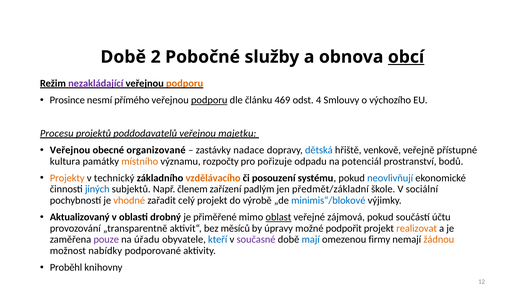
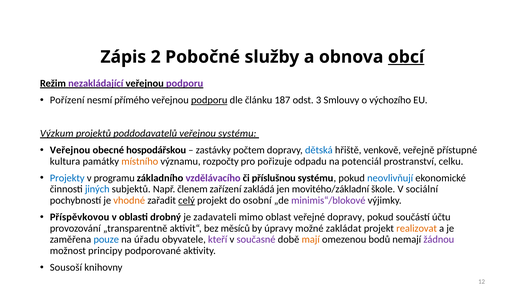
Době: Době -> Zápis (123, 57)
podporu colour: orange -> purple (185, 84)
Prosince: Prosince -> Pořízení (67, 100)
469: 469 -> 187 (282, 100)
4: 4 -> 3 (319, 100)
Procesu: Procesu -> Výzkum (57, 134)
veřejnou majetku: majetku -> systému (237, 134)
organizované: organizované -> hospodářskou (156, 150)
nadace: nadace -> počtem (249, 150)
bodů: bodů -> celku (451, 161)
Projekty colour: orange -> blue (67, 178)
technický: technický -> programu (114, 178)
vzdělávacího colour: orange -> purple (213, 178)
posouzení: posouzení -> příslušnou (274, 178)
padlým: padlým -> zakládá (259, 189)
předmět/základní: předmět/základní -> movitého/základní (330, 189)
celý underline: none -> present (187, 201)
výrobě: výrobě -> osobní (257, 201)
minimis“/blokové colour: blue -> purple (328, 201)
Aktualizovaný: Aktualizovaný -> Příspěvkovou (80, 217)
přiměřené: přiměřené -> zadavateli (215, 217)
oblast underline: present -> none (278, 217)
veřejné zájmová: zájmová -> dopravy (346, 217)
podpořit: podpořit -> zakládat (344, 229)
pouze colour: purple -> blue (106, 240)
kteří colour: blue -> purple (218, 240)
mají colour: blue -> orange (311, 240)
firmy: firmy -> bodů (379, 240)
žádnou colour: orange -> purple (439, 240)
nabídky: nabídky -> principy (105, 251)
Proběhl: Proběhl -> Sousoší (66, 268)
